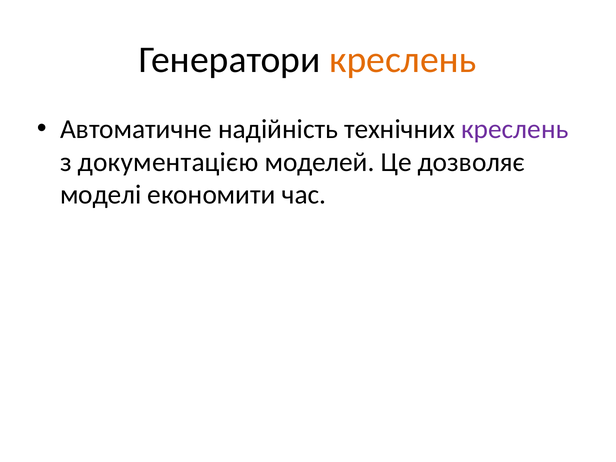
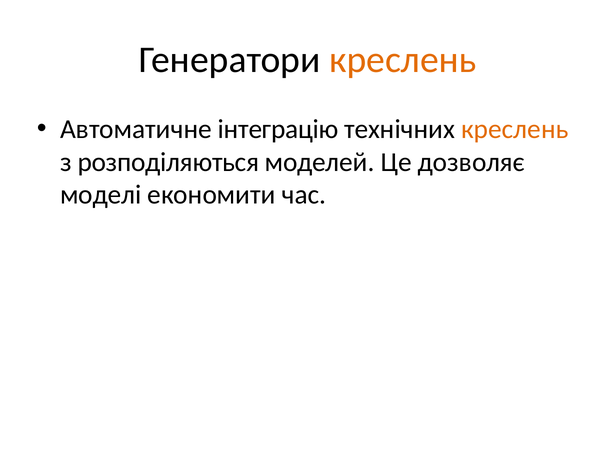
надійність: надійність -> інтеграцію (278, 129)
креслень colour: purple -> orange (515, 129)
документацією: документацією -> розподіляються (168, 162)
